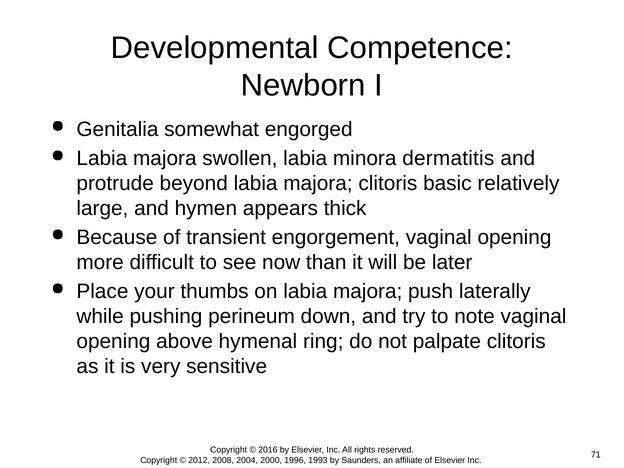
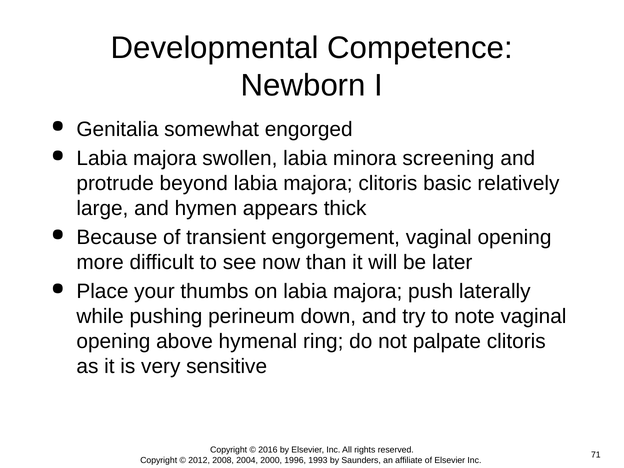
dermatitis: dermatitis -> screening (448, 159)
